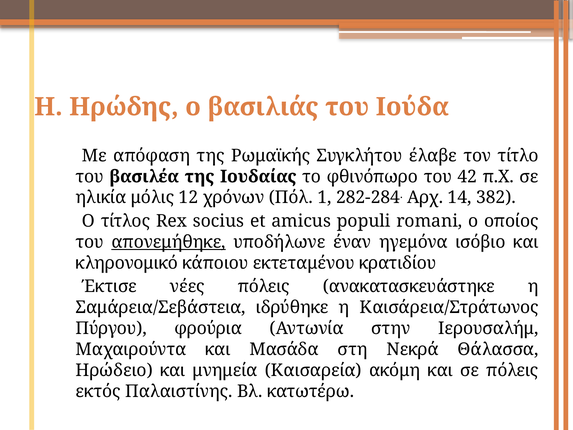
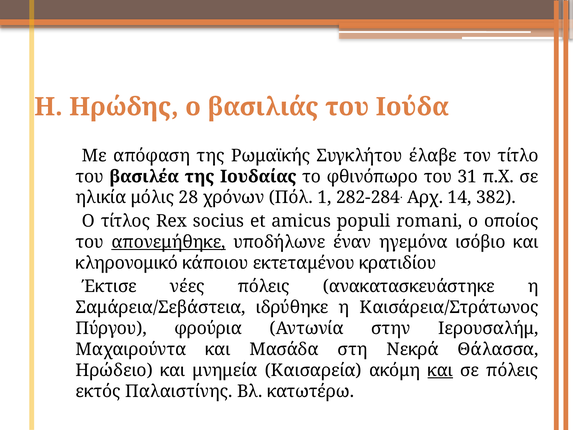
42: 42 -> 31 (467, 176)
12: 12 -> 28 (188, 197)
και underline: none -> present (440, 370)
